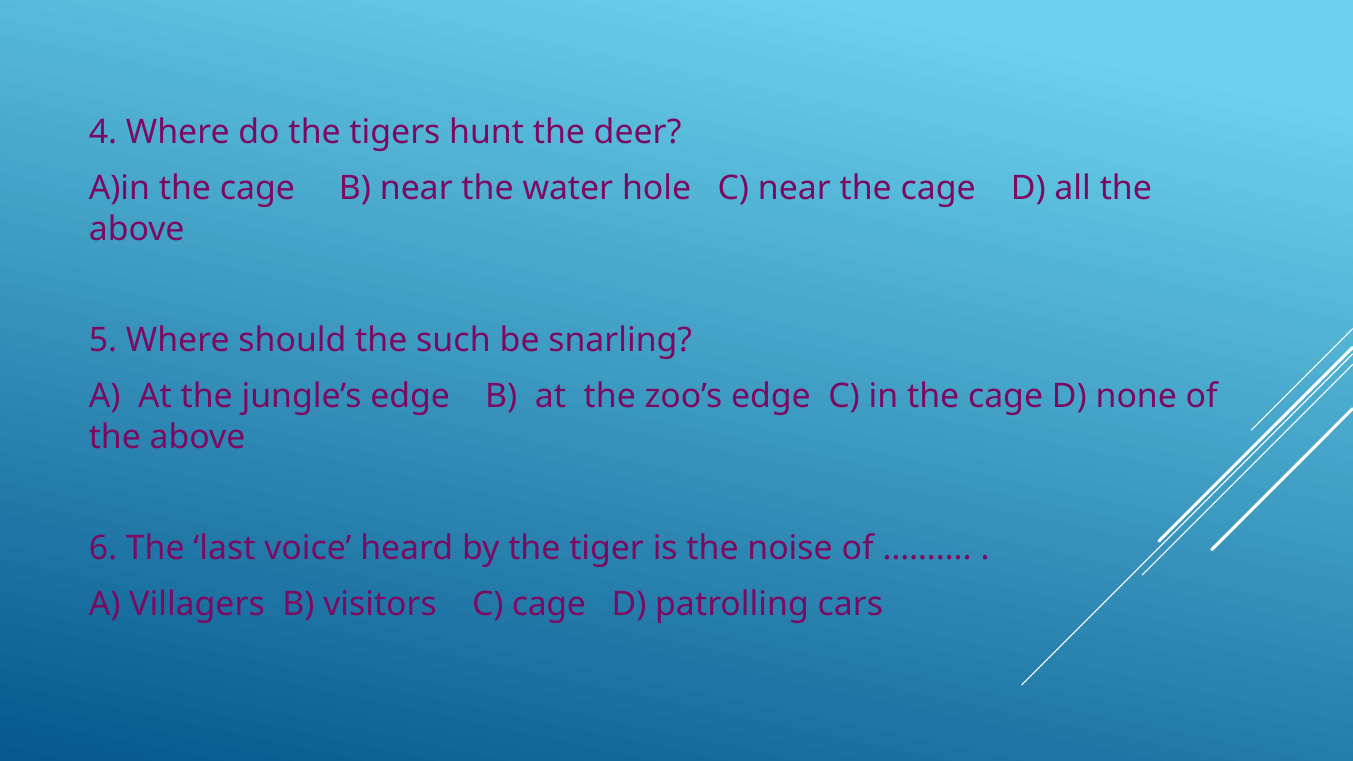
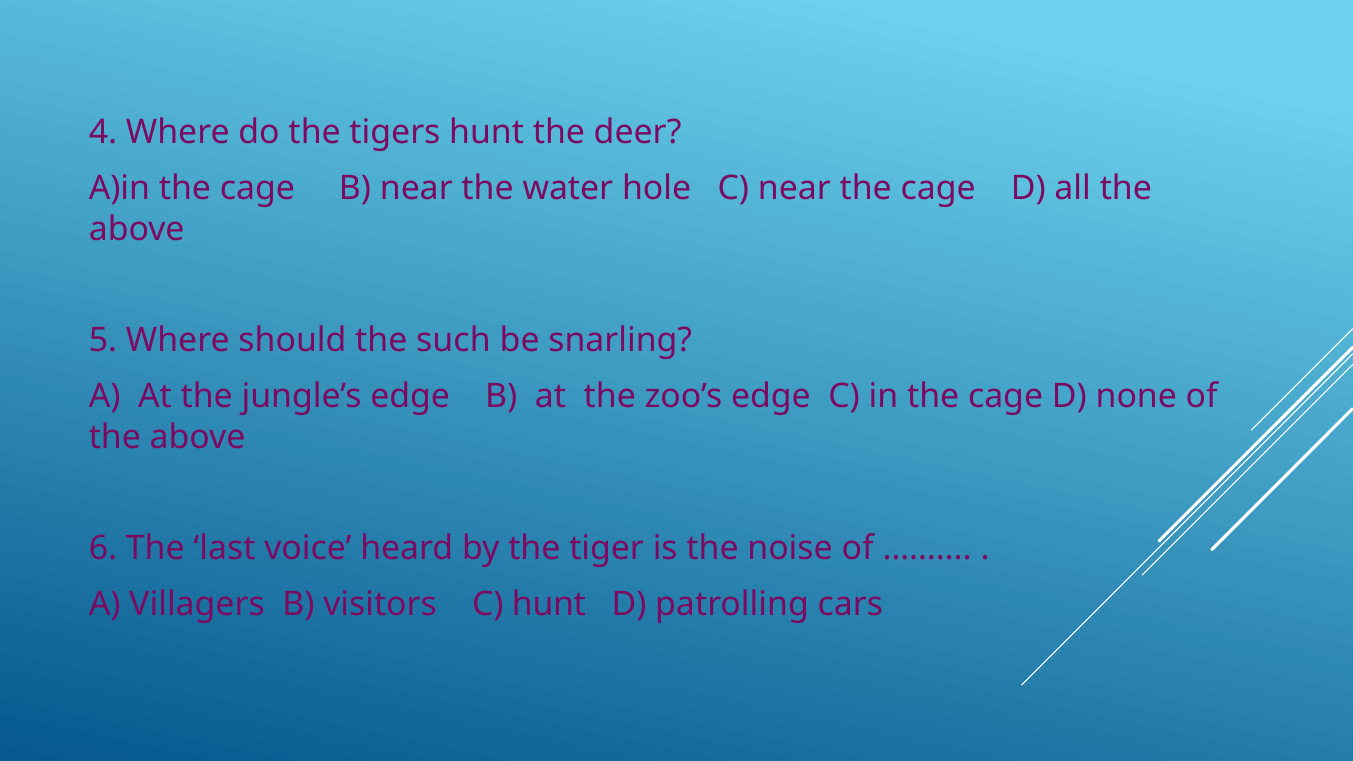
C cage: cage -> hunt (549, 605)
